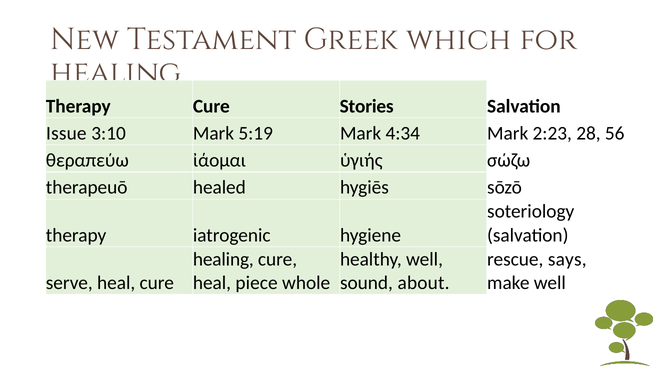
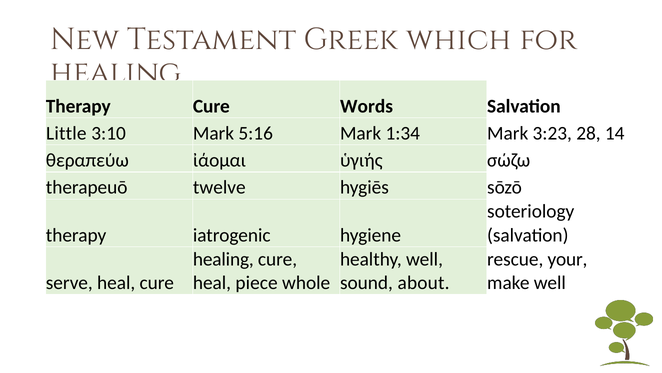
Stories: Stories -> Words (367, 106)
Issue: Issue -> Little (66, 133)
5:19: 5:19 -> 5:16 (256, 133)
4:34: 4:34 -> 1:34 (403, 133)
2:23: 2:23 -> 3:23 (552, 133)
56: 56 -> 14 (615, 133)
healed: healed -> twelve (219, 187)
says: says -> your (567, 259)
